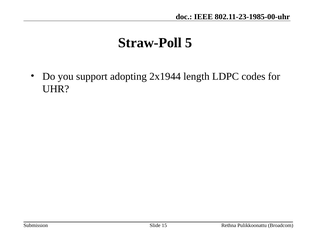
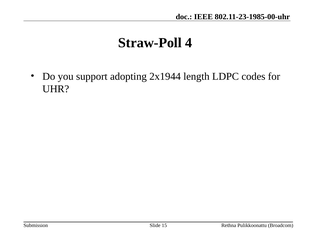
5: 5 -> 4 (189, 43)
